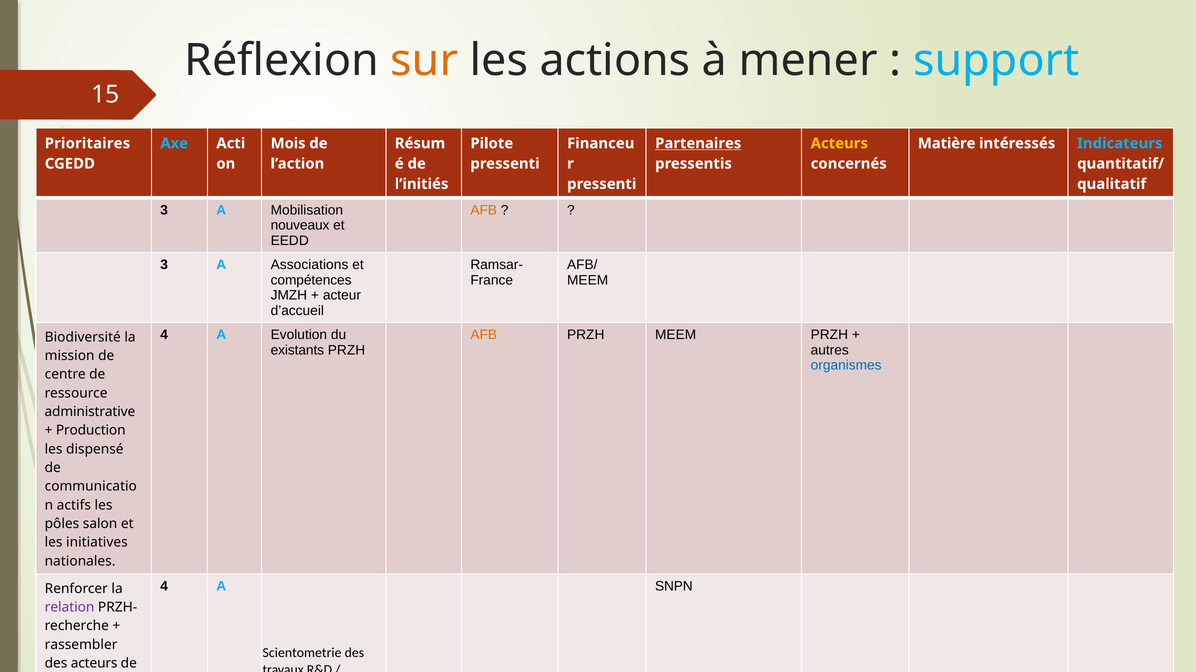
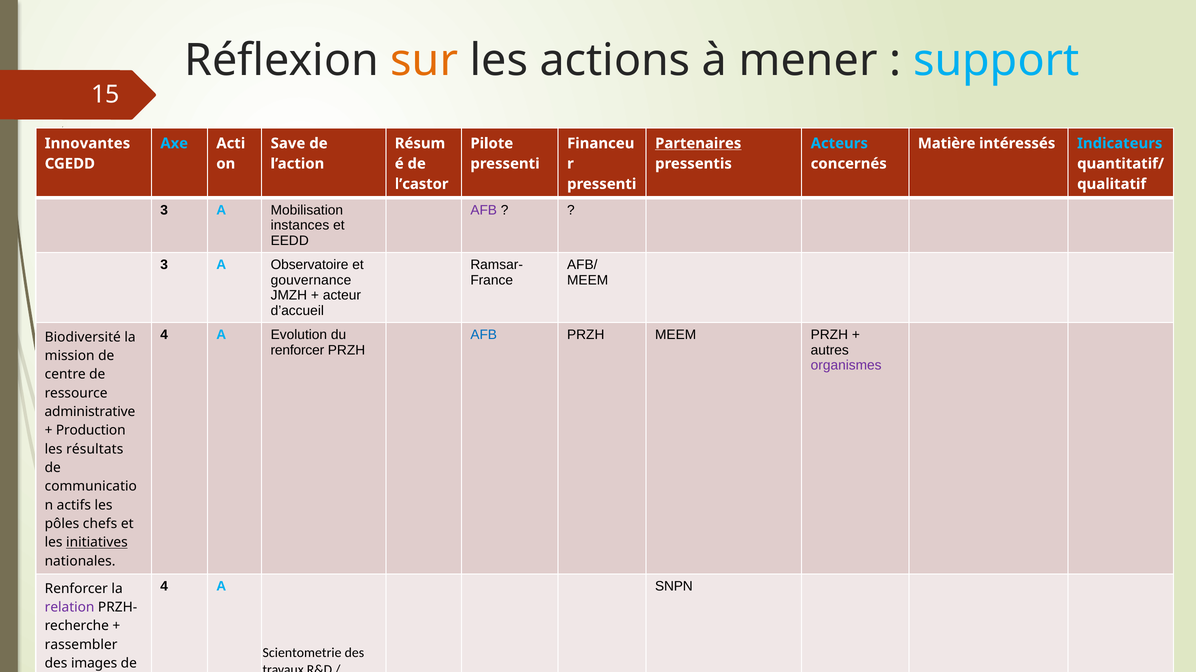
Prioritaires: Prioritaires -> Innovantes (87, 144)
Mois: Mois -> Save (288, 144)
Acteurs colour: yellow -> light blue (839, 144)
l’initiés: l’initiés -> l’castor (422, 184)
AFB colour: orange -> purple (484, 210)
nouveaux: nouveaux -> instances (300, 226)
Associations: Associations -> Observatoire (310, 265)
compétences: compétences -> gouvernance (311, 280)
AFB colour: orange -> blue (484, 335)
existants: existants -> renforcer (297, 350)
organismes colour: blue -> purple (846, 366)
dispensé: dispensé -> résultats (95, 450)
salon: salon -> chefs (100, 524)
initiatives underline: none -> present (97, 543)
des acteurs: acteurs -> images (94, 664)
